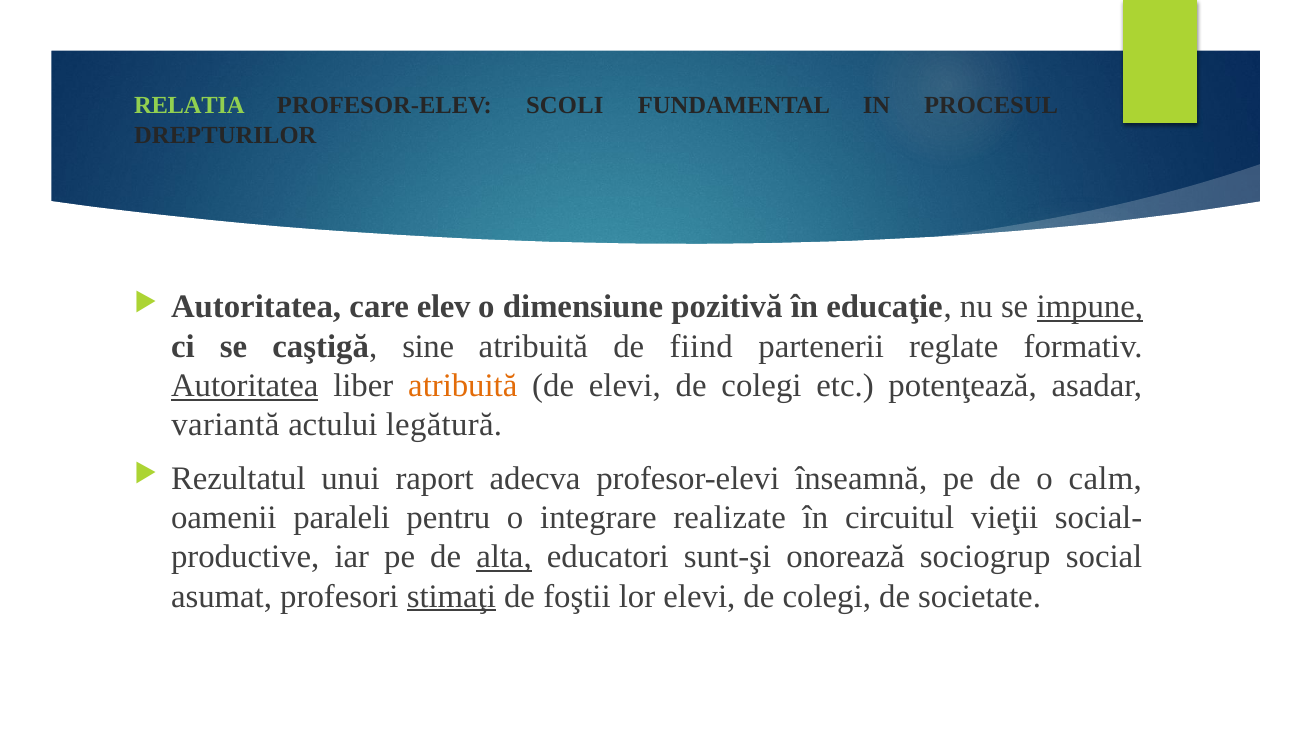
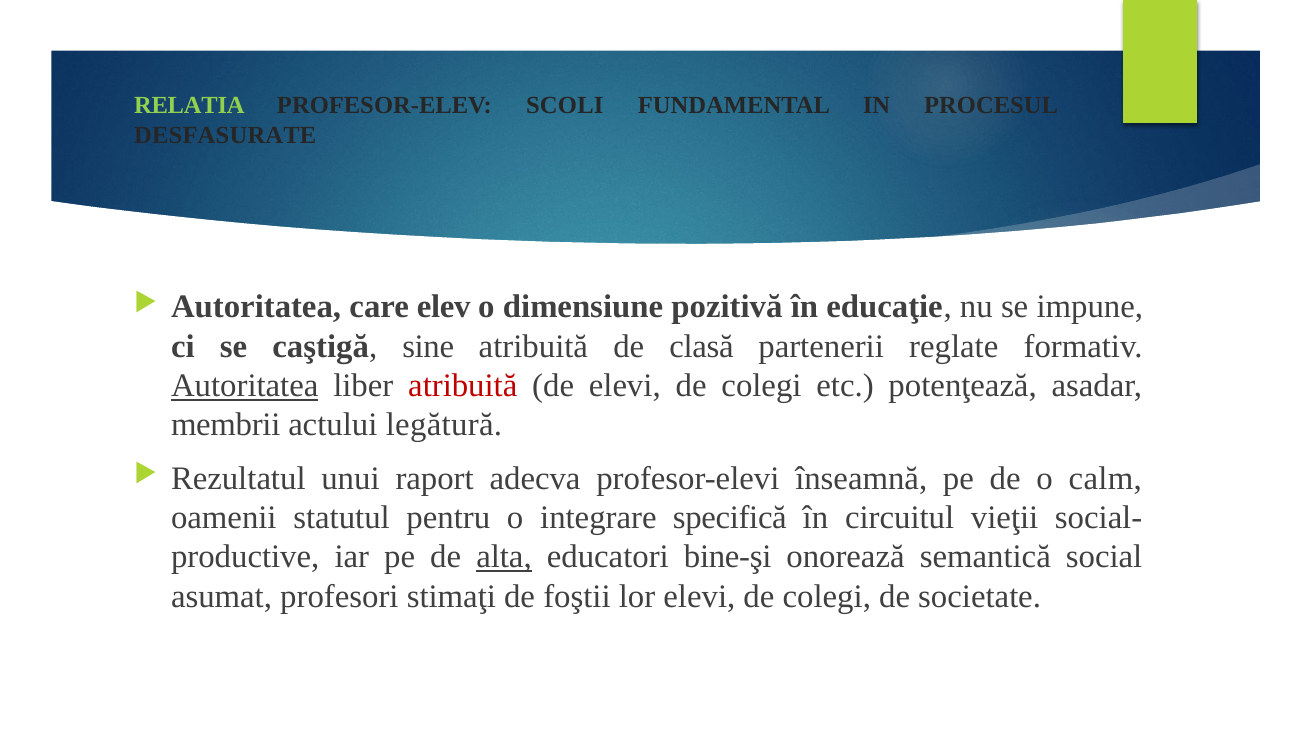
DREPTURILOR: DREPTURILOR -> DESFASURATE (225, 135)
impune underline: present -> none (1090, 307)
fiind: fiind -> clasă (701, 346)
atribuită colour: orange -> red (463, 386)
variantă: variantă -> membrii (226, 425)
paraleli: paraleli -> statutul (342, 518)
realizate: realizate -> specifică (730, 518)
sunt-şi: sunt-şi -> bine-şi (728, 557)
sociogrup: sociogrup -> semantică (985, 557)
stimaţi underline: present -> none (451, 596)
